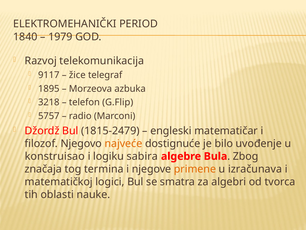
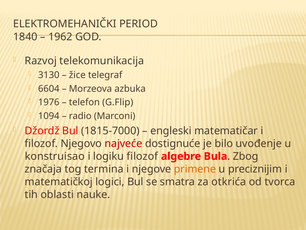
1979: 1979 -> 1962 (60, 37)
9117: 9117 -> 3130 (49, 75)
1895: 1895 -> 6604 (49, 89)
3218: 3218 -> 1976 (49, 102)
5757: 5757 -> 1094 (49, 116)
1815-2479: 1815-2479 -> 1815-7000 (110, 131)
najveće colour: orange -> red (123, 143)
logiku sabira: sabira -> filozof (142, 156)
izračunava: izračunava -> preciznijim (255, 169)
algebri: algebri -> otkrića (229, 181)
